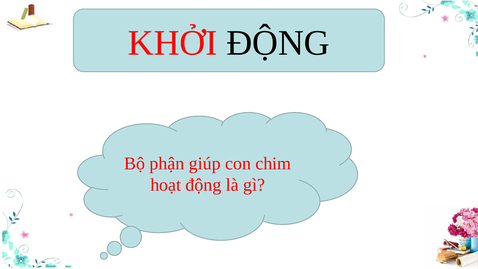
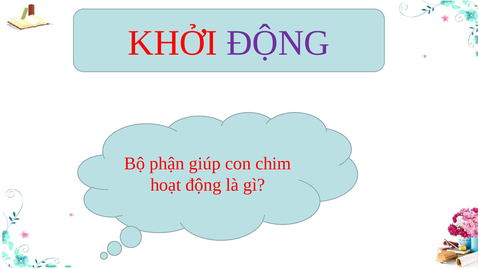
ĐỘNG colour: black -> purple (278, 43)
